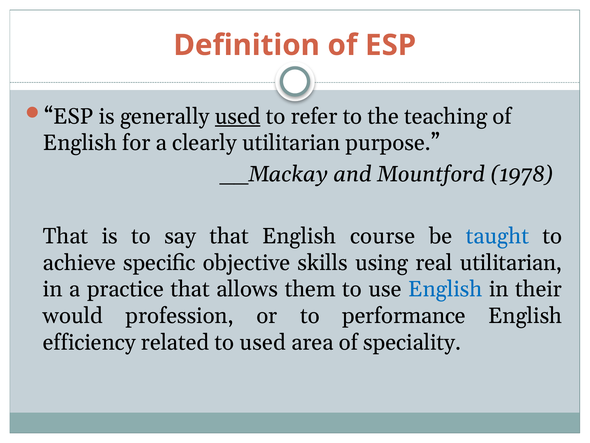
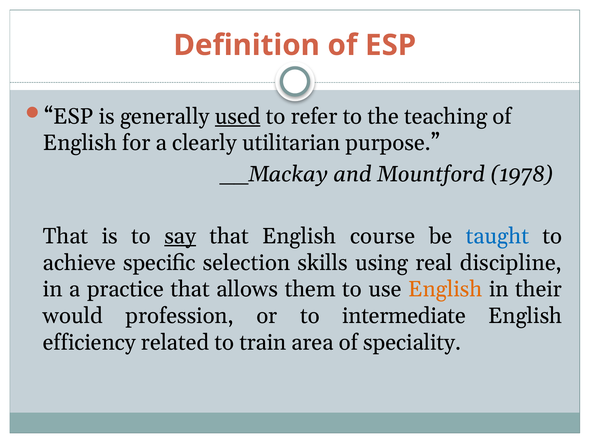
say underline: none -> present (180, 236)
objective: objective -> selection (247, 262)
real utilitarian: utilitarian -> discipline (511, 262)
English colour: blue -> orange (445, 289)
performance: performance -> intermediate (404, 316)
to used: used -> train (263, 342)
